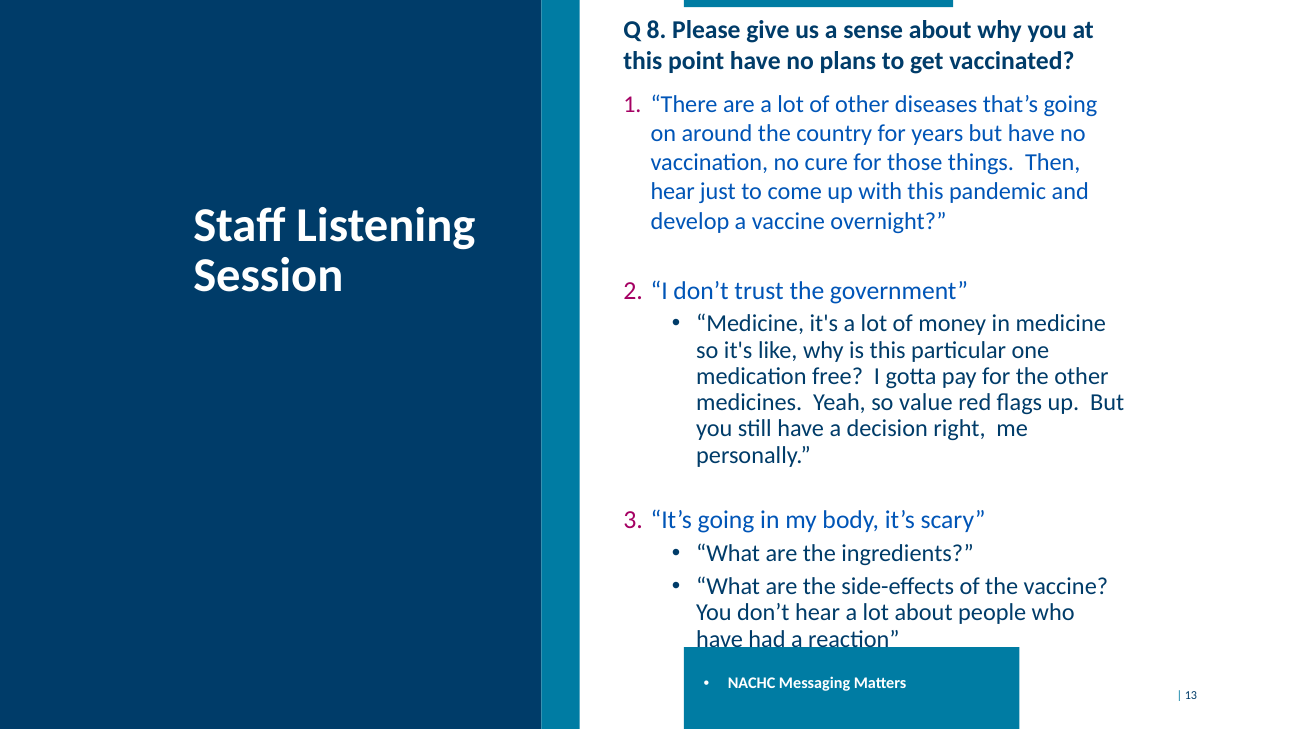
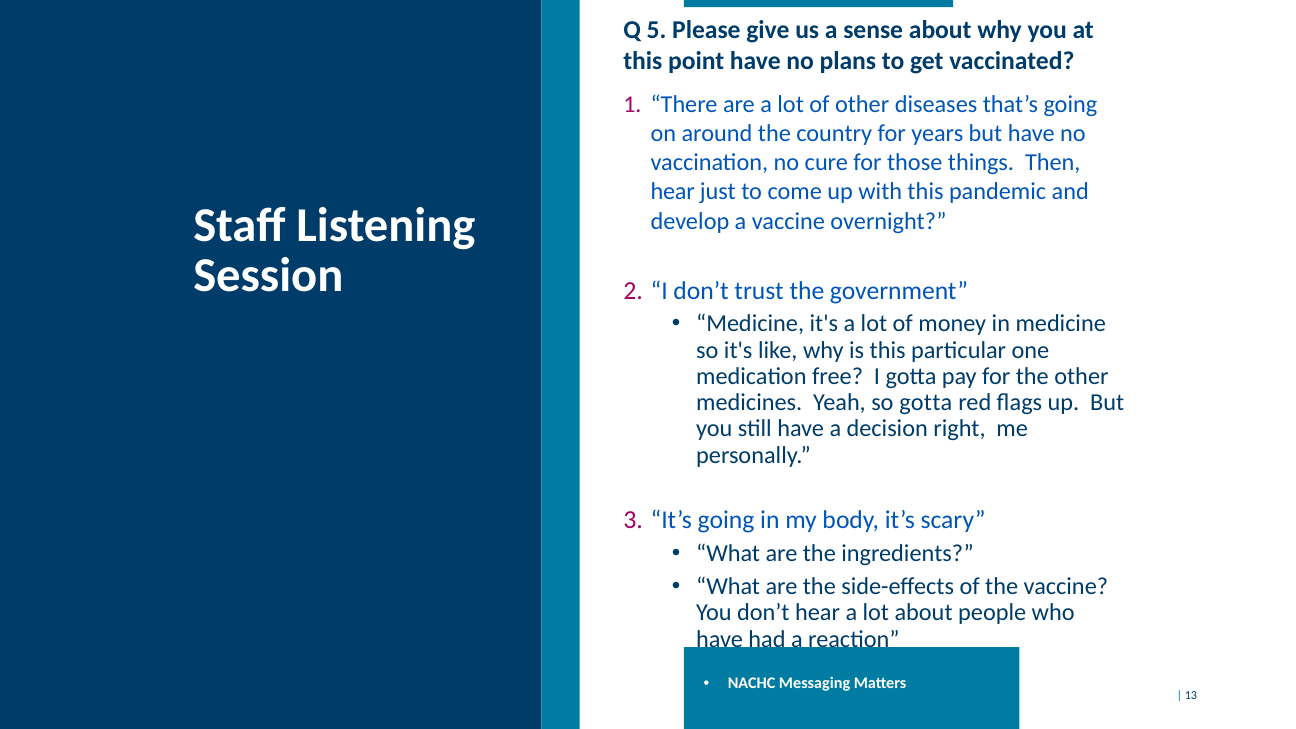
8: 8 -> 5 (657, 30)
so value: value -> gotta (926, 403)
